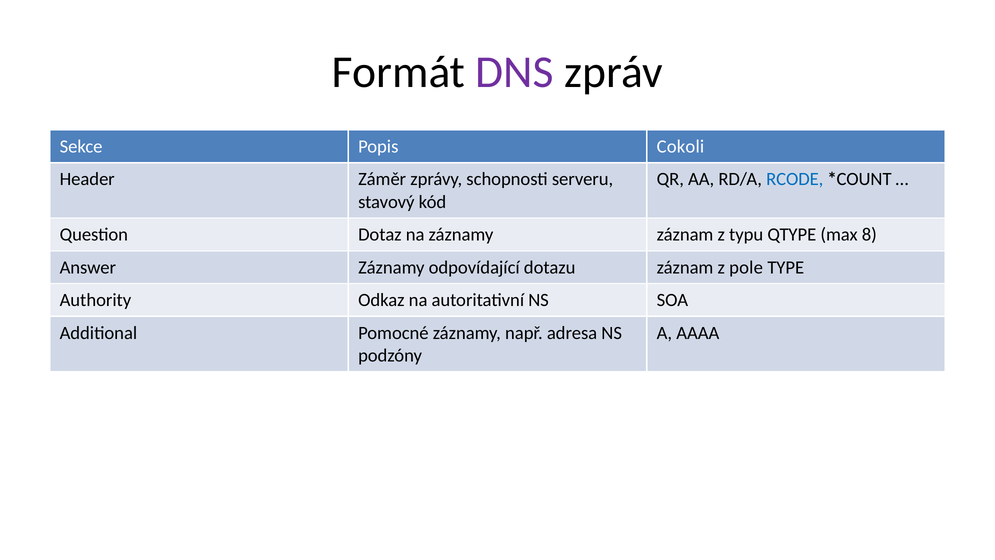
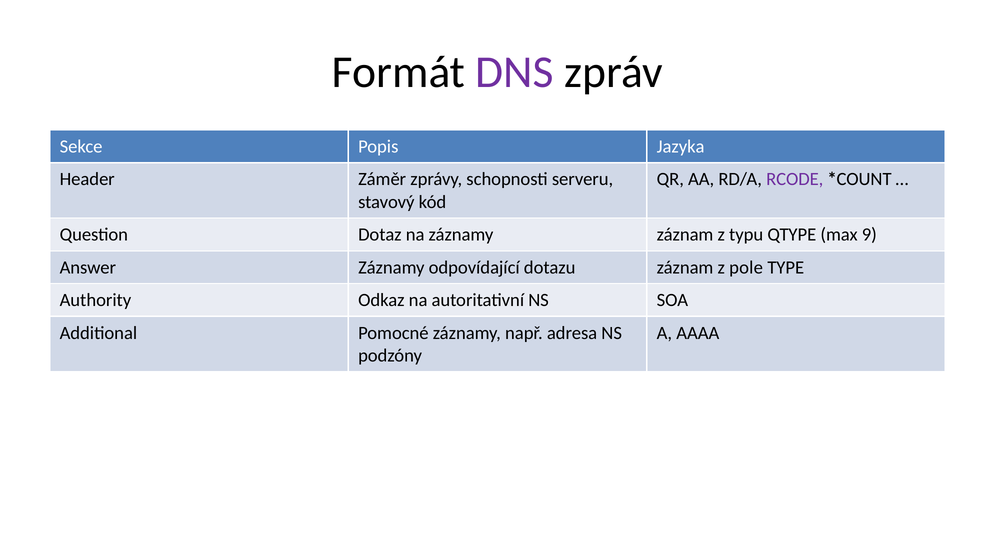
Cokoli: Cokoli -> Jazyka (681, 146)
RCODE colour: blue -> purple (795, 179)
8: 8 -> 9 (869, 235)
